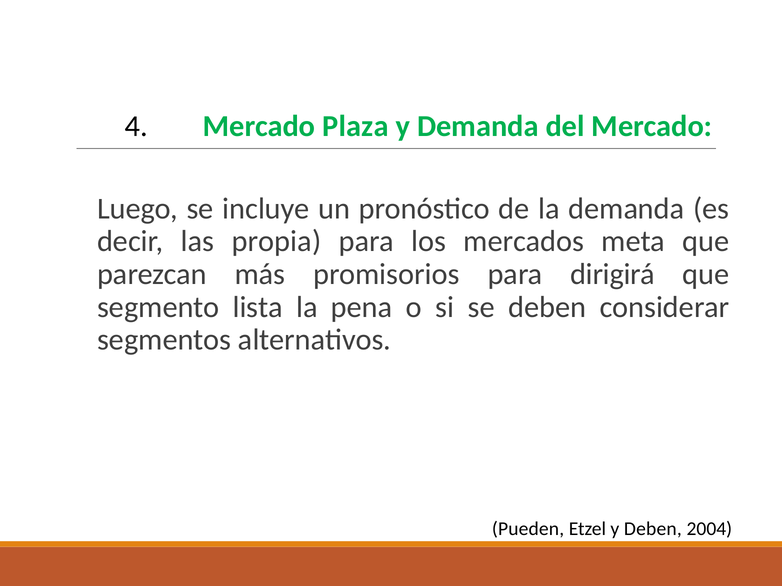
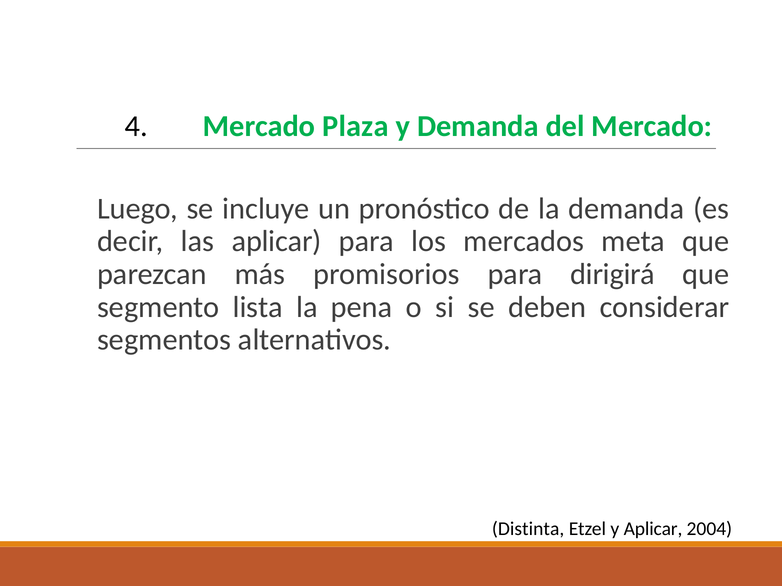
las propia: propia -> aplicar (277, 242)
Pueden: Pueden -> Distinta (528, 529)
y Deben: Deben -> Aplicar (653, 529)
